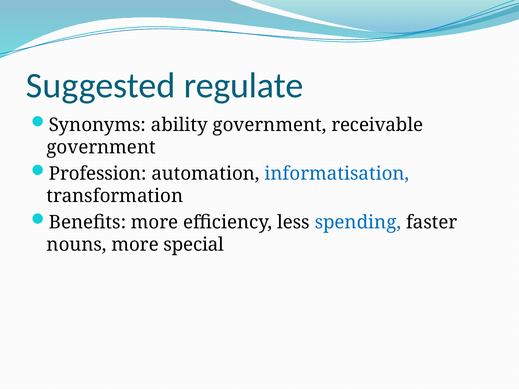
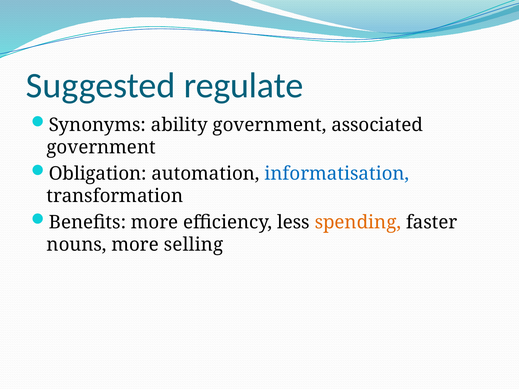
receivable: receivable -> associated (377, 125)
Profession: Profession -> Obligation (98, 174)
spending colour: blue -> orange (358, 222)
special: special -> selling (194, 245)
